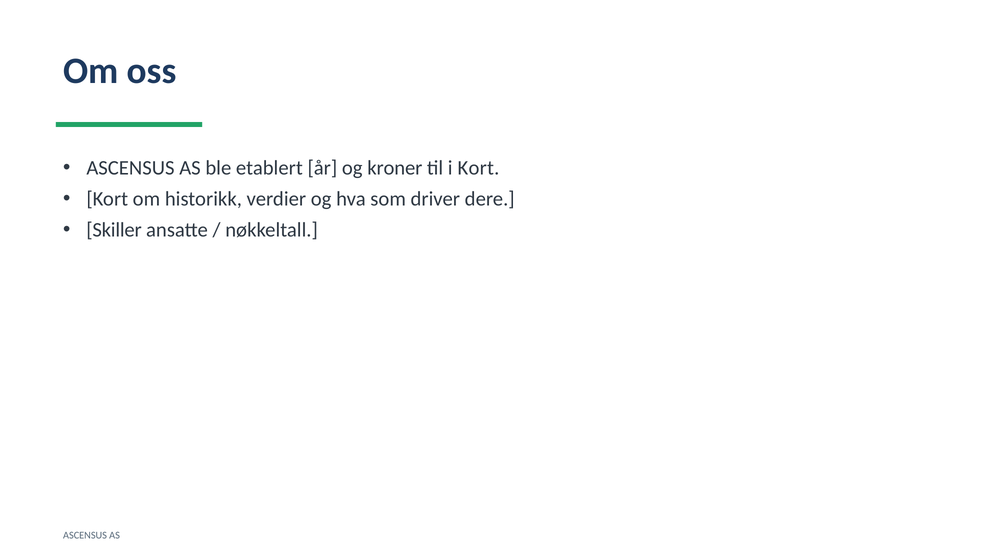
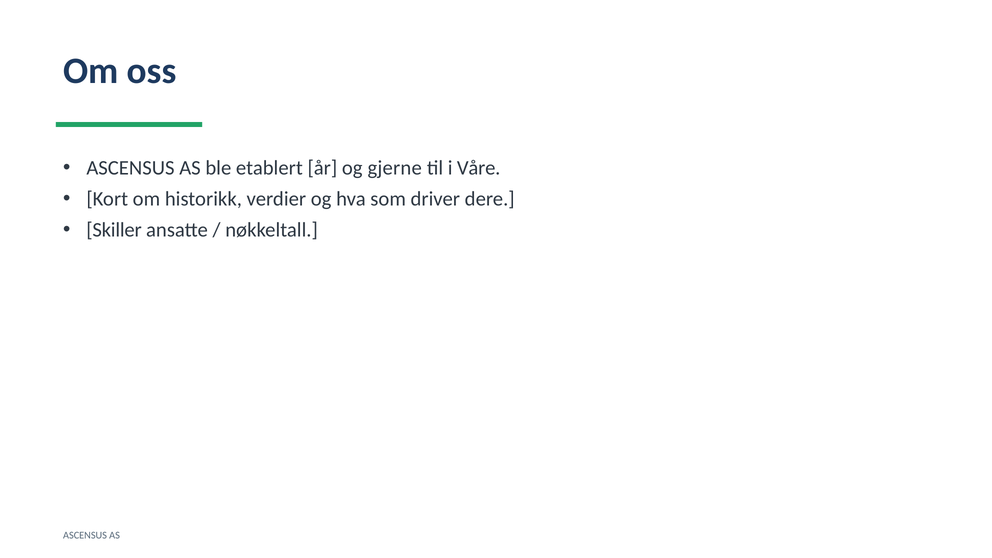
kroner: kroner -> gjerne (395, 168)
i Kort: Kort -> Våre (479, 168)
